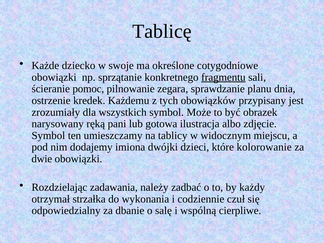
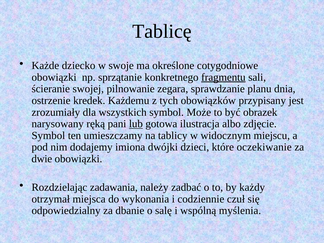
pomoc: pomoc -> swojej (88, 89)
lub underline: none -> present (136, 124)
kolorowanie: kolorowanie -> oczekiwanie (264, 147)
strzałka: strzałka -> miejsca (89, 199)
cierpliwe: cierpliwe -> myślenia (240, 211)
